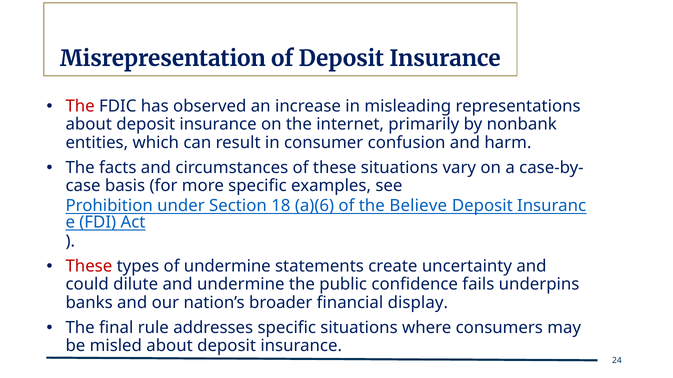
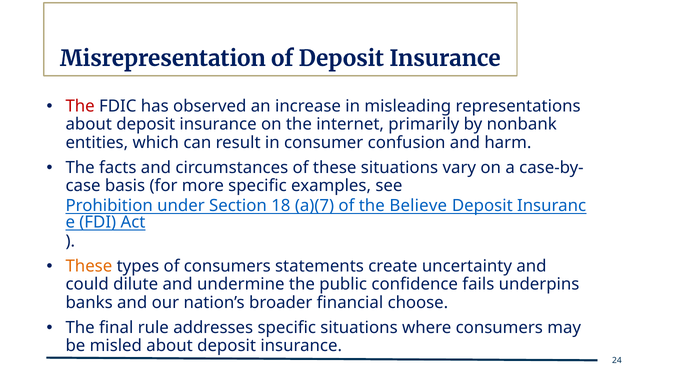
a)(6: a)(6 -> a)(7 (314, 206)
These colour: red -> orange (89, 267)
of undermine: undermine -> consumers (227, 267)
display: display -> choose (418, 303)
